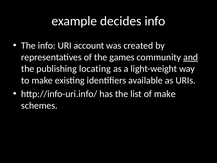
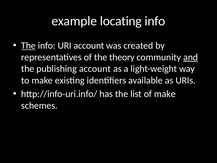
decides: decides -> locating (121, 21)
The underline: none -> present (28, 46)
games: games -> theory (122, 57)
publishing locating: locating -> account (95, 69)
